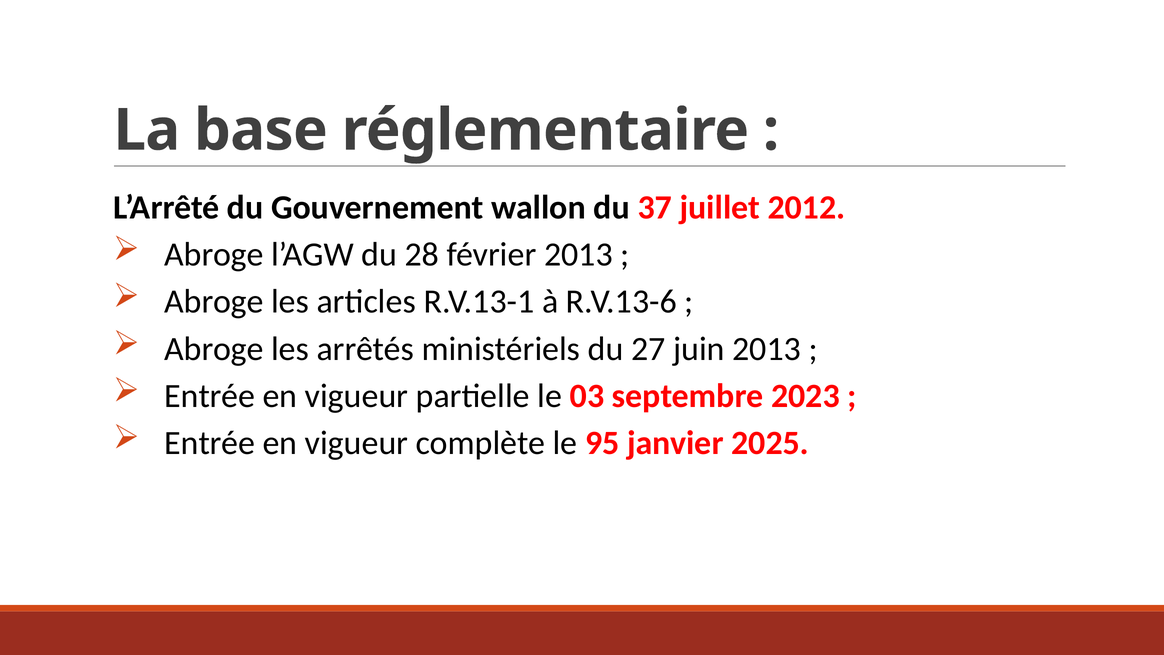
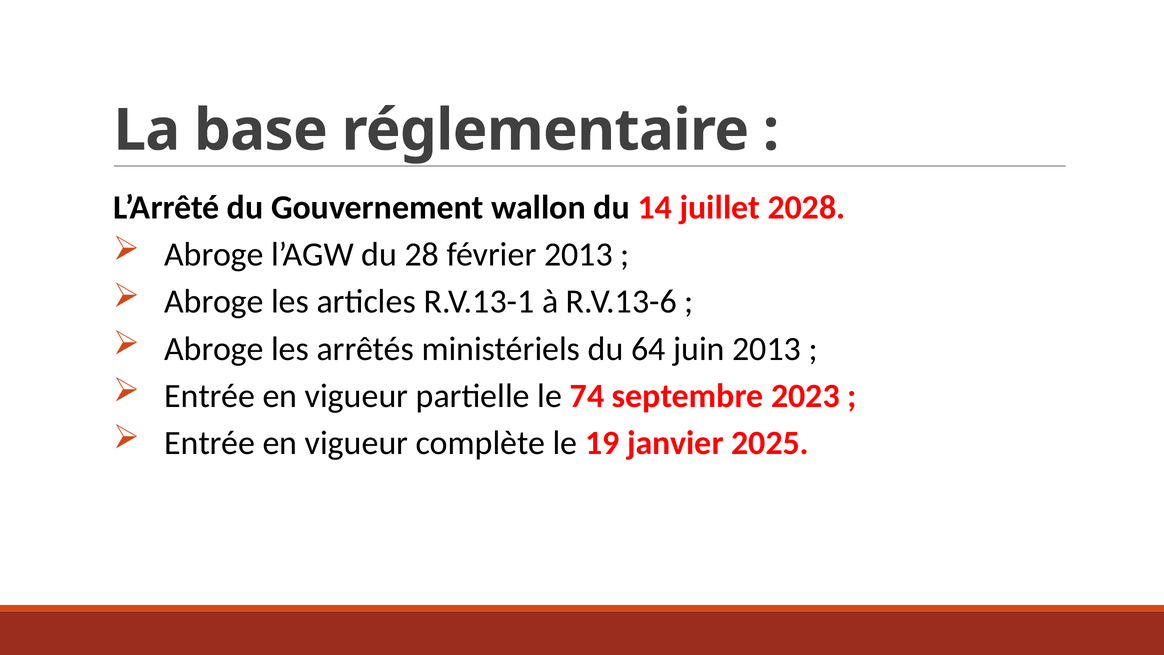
37: 37 -> 14 (655, 207)
2012: 2012 -> 2028 (806, 207)
27: 27 -> 64 (648, 349)
03: 03 -> 74 (587, 396)
95: 95 -> 19 (602, 443)
